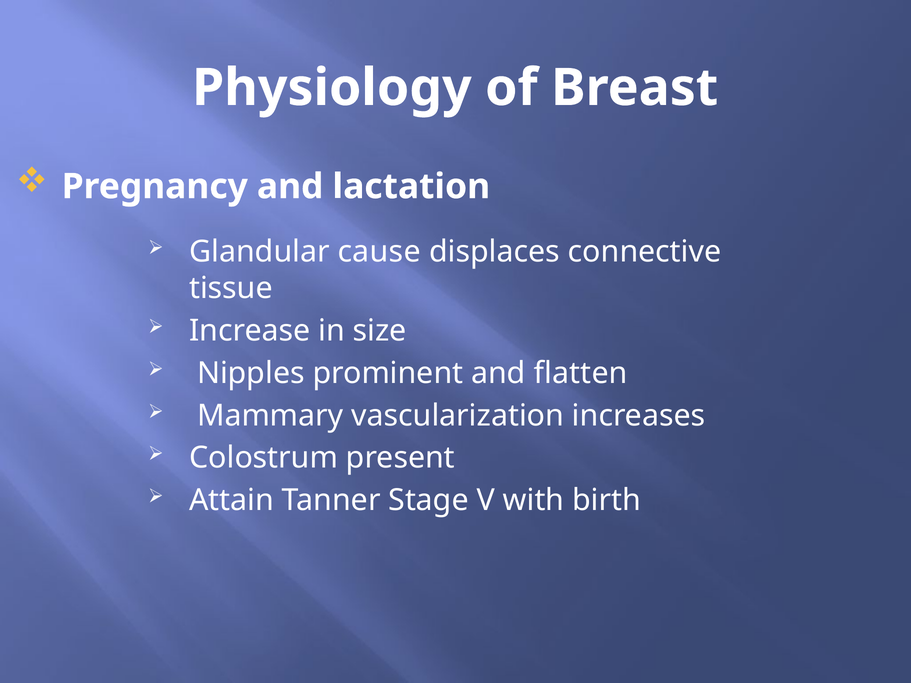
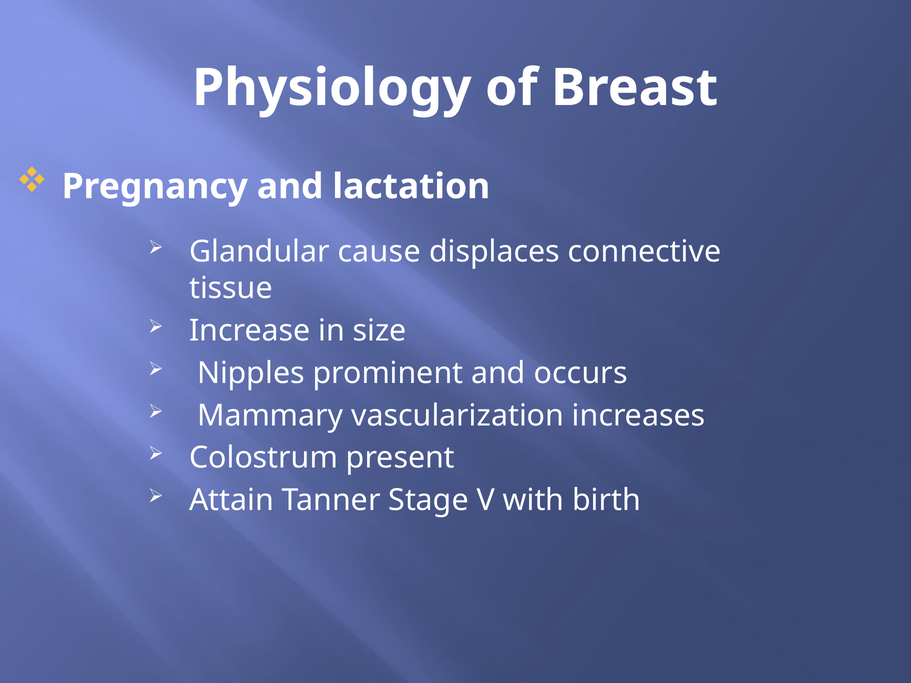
flatten: flatten -> occurs (581, 373)
